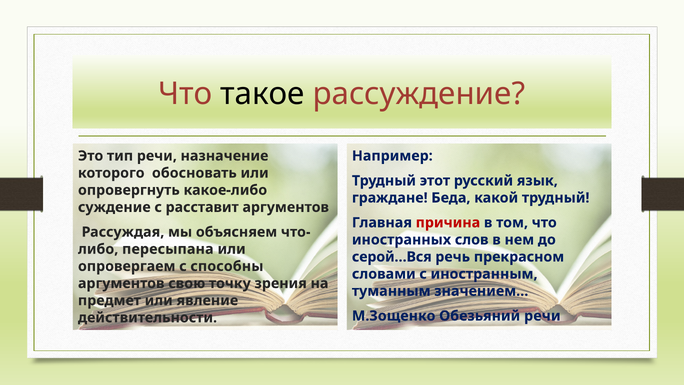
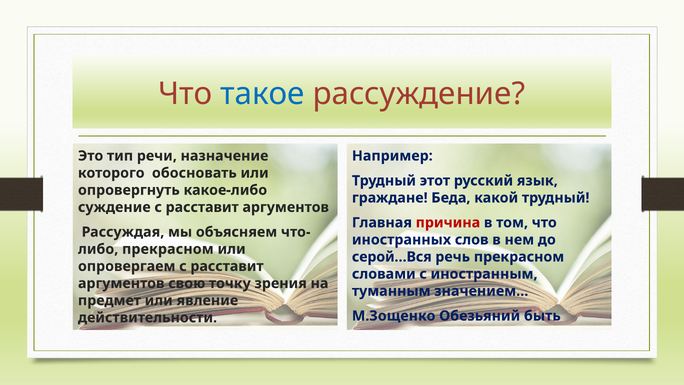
такое colour: black -> blue (262, 94)
пересыпана: пересыпана -> прекрасном (168, 249)
опровергаем с способны: способны -> расставит (227, 266)
Обезьяний речи: речи -> быть (542, 316)
